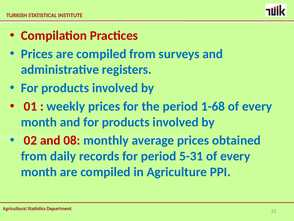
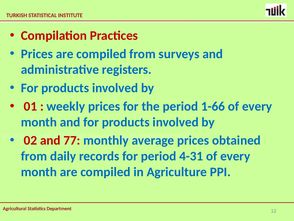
1-68: 1-68 -> 1-66 (213, 106)
08: 08 -> 77 (72, 140)
5-31: 5-31 -> 4-31 (191, 156)
